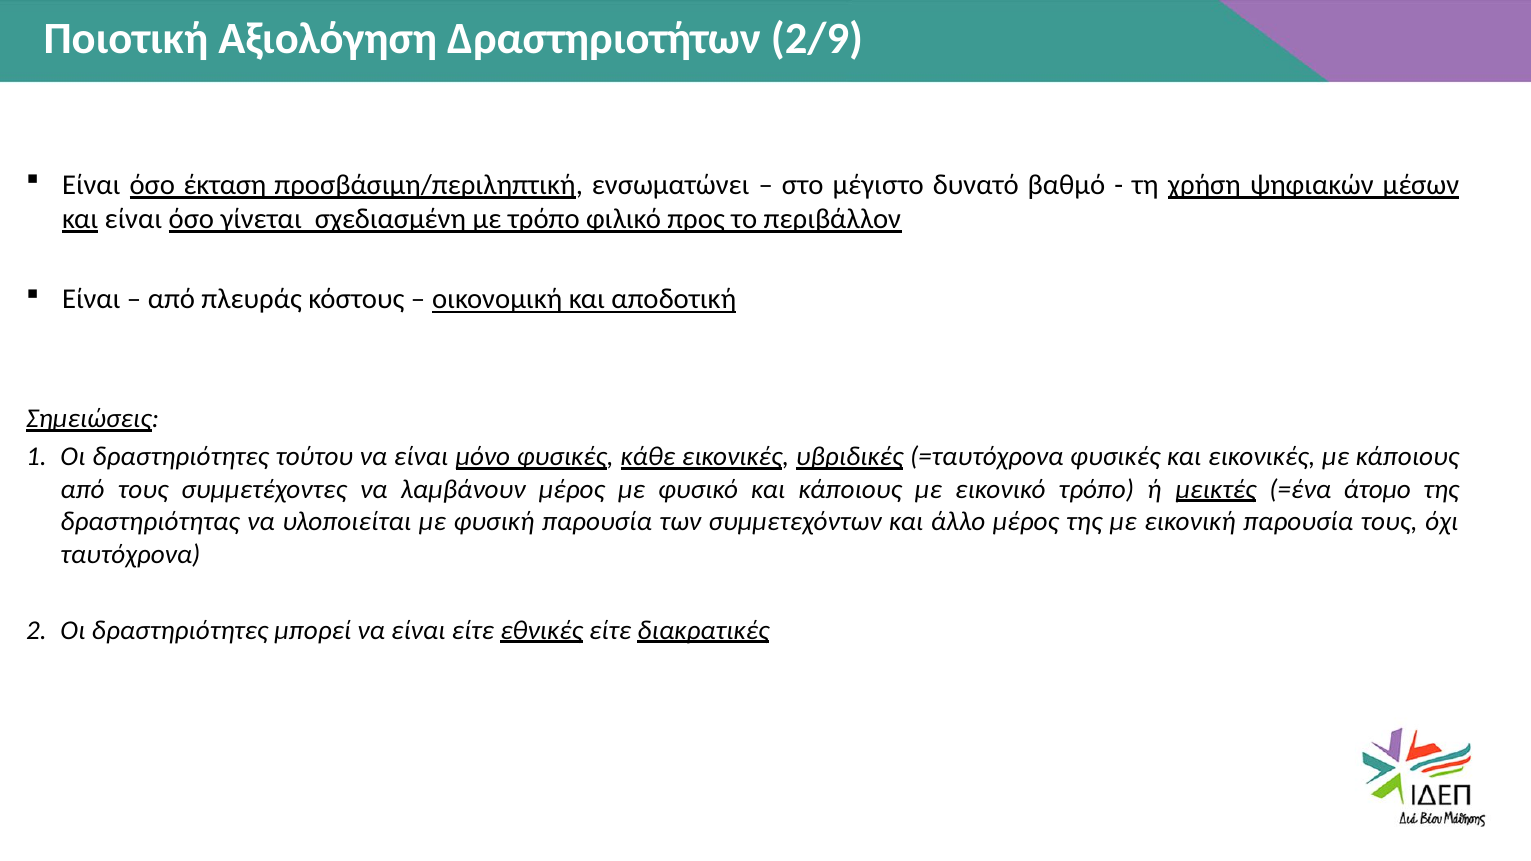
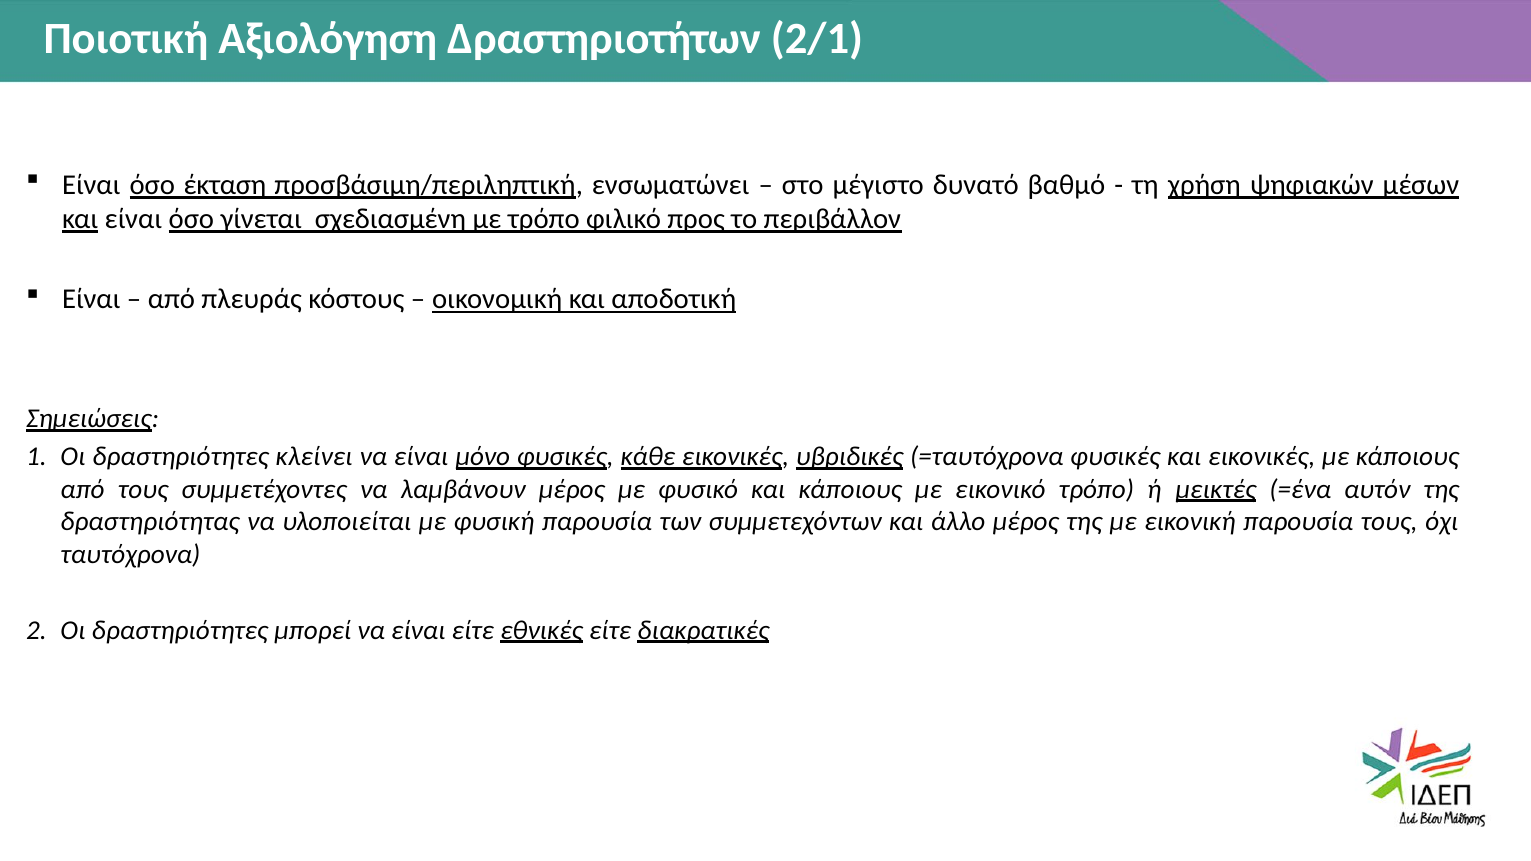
2/9: 2/9 -> 2/1 (817, 39)
τούτου: τούτου -> κλείνει (314, 457)
άτομο: άτομο -> αυτόν (1377, 489)
